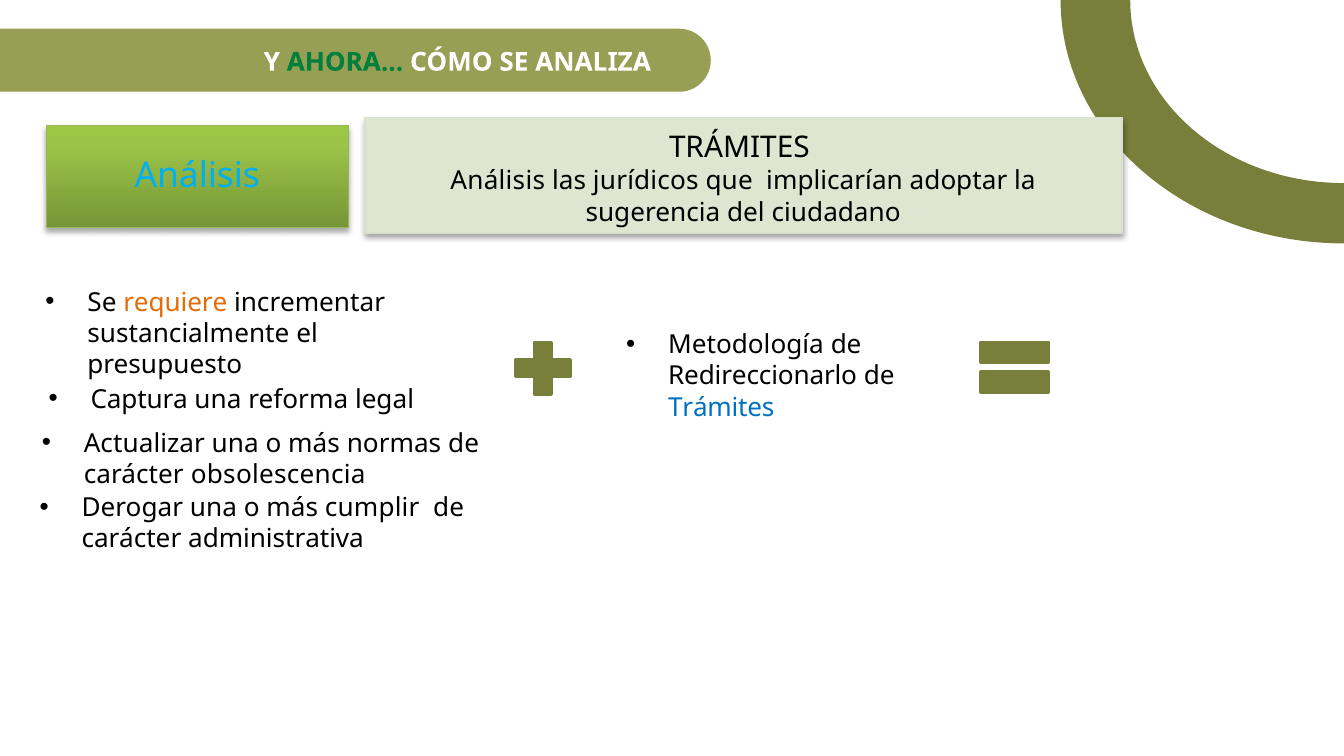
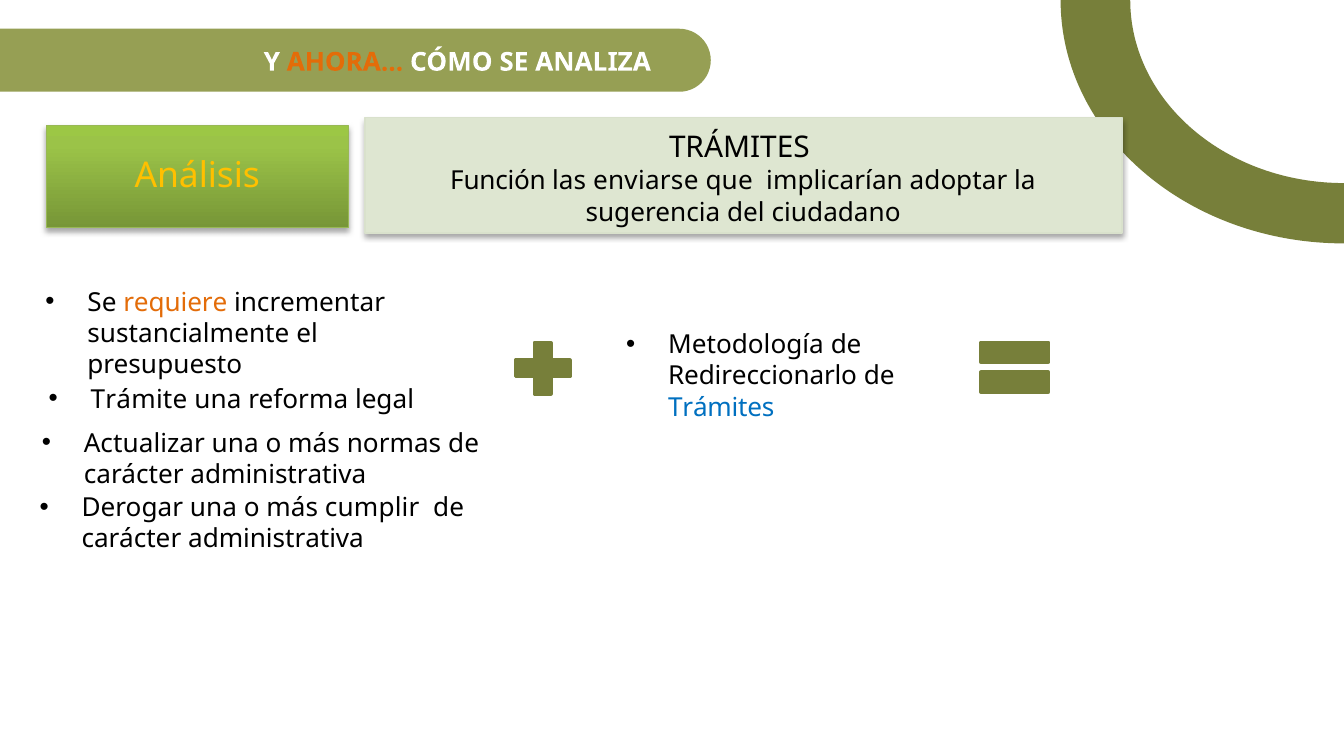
AHORA… colour: green -> orange (345, 62)
Análisis colour: light blue -> yellow (197, 176)
Análisis: Análisis -> Función (498, 181)
jurídicos: jurídicos -> enviarse (646, 181)
Captura: Captura -> Trámite (139, 399)
obsolescencia: obsolescencia -> administrativa (278, 475)
